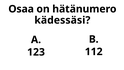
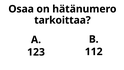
kädessäsi: kädessäsi -> tarkoittaa (62, 20)
